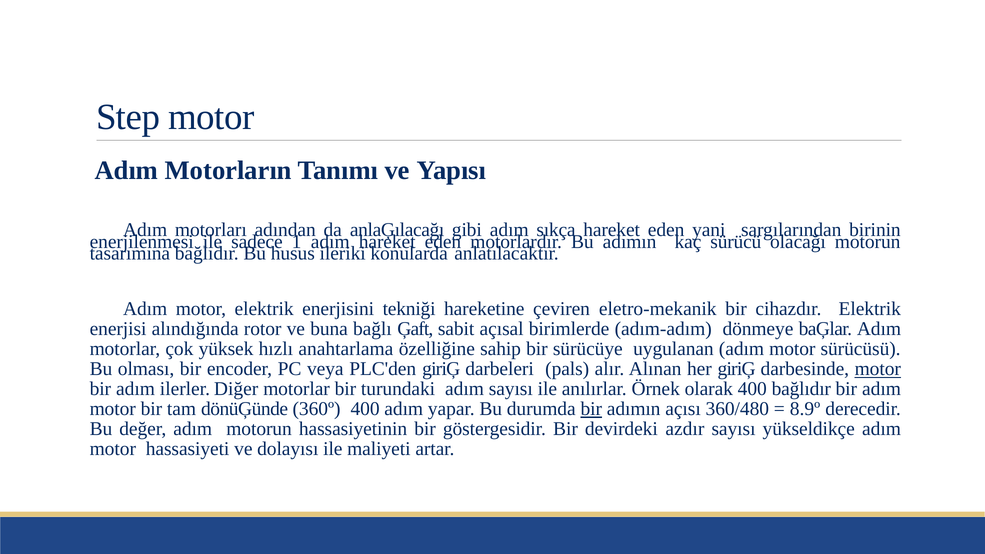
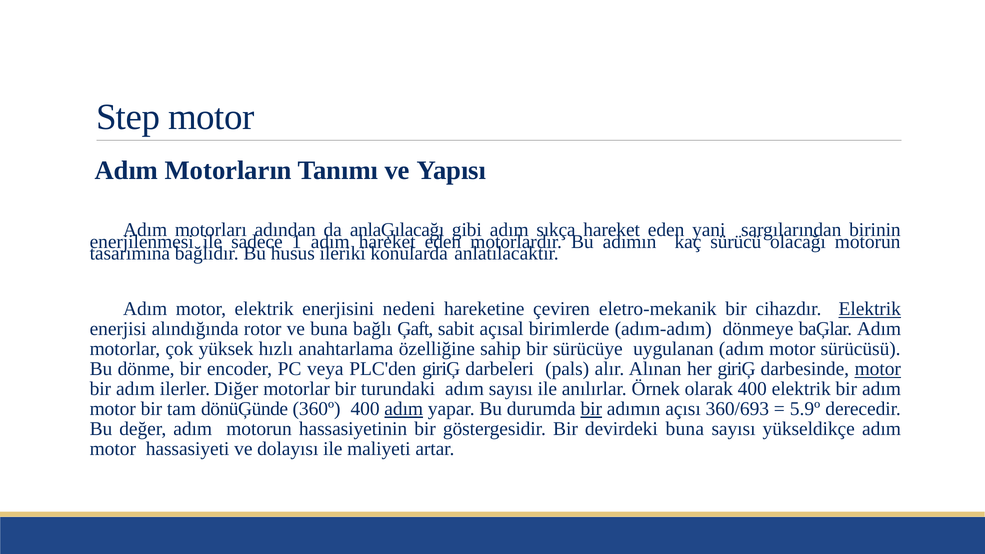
tekniği: tekniği -> nedeni (409, 309)
Elektrik underline: none -> present (870, 309)
olması: olması -> dönme (146, 369)
400 bağlıdır: bağlıdır -> elektrik (801, 389)
adım underline: none -> present (404, 409)
360/480: 360/480 -> 360/693 (737, 409)
8.9º: 8.9º -> 5.9º (805, 409)
devirdeki azdır: azdır -> buna (685, 429)
